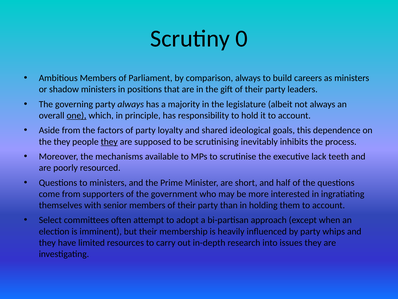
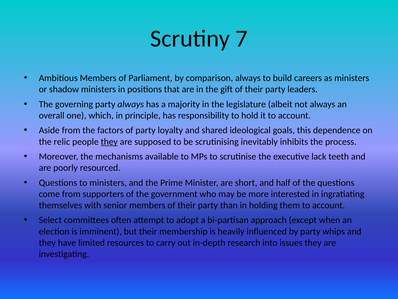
0: 0 -> 7 (241, 39)
one underline: present -> none (76, 115)
the they: they -> relic (62, 141)
